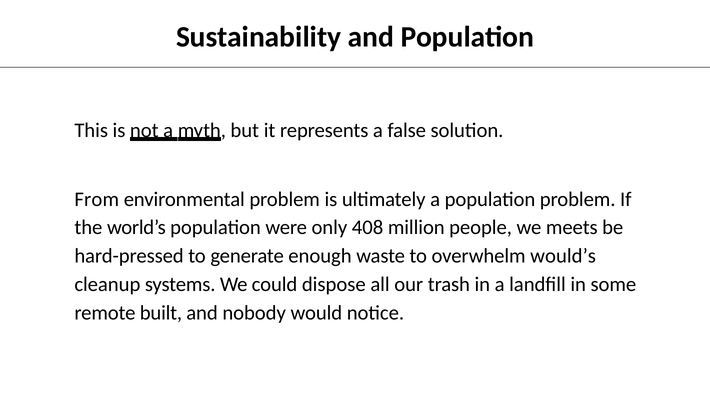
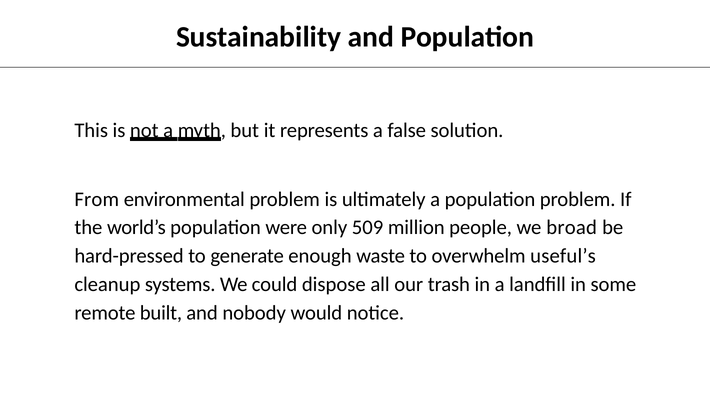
408: 408 -> 509 (368, 227)
meets: meets -> broad (572, 227)
would’s: would’s -> useful’s (563, 256)
